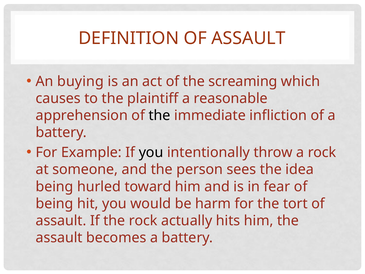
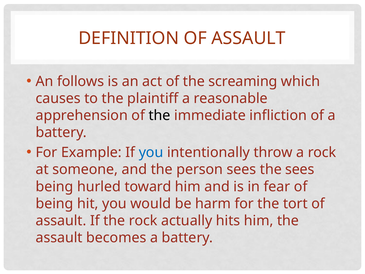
buying: buying -> follows (81, 81)
you colour: black -> blue (151, 152)
the idea: idea -> sees (300, 169)
